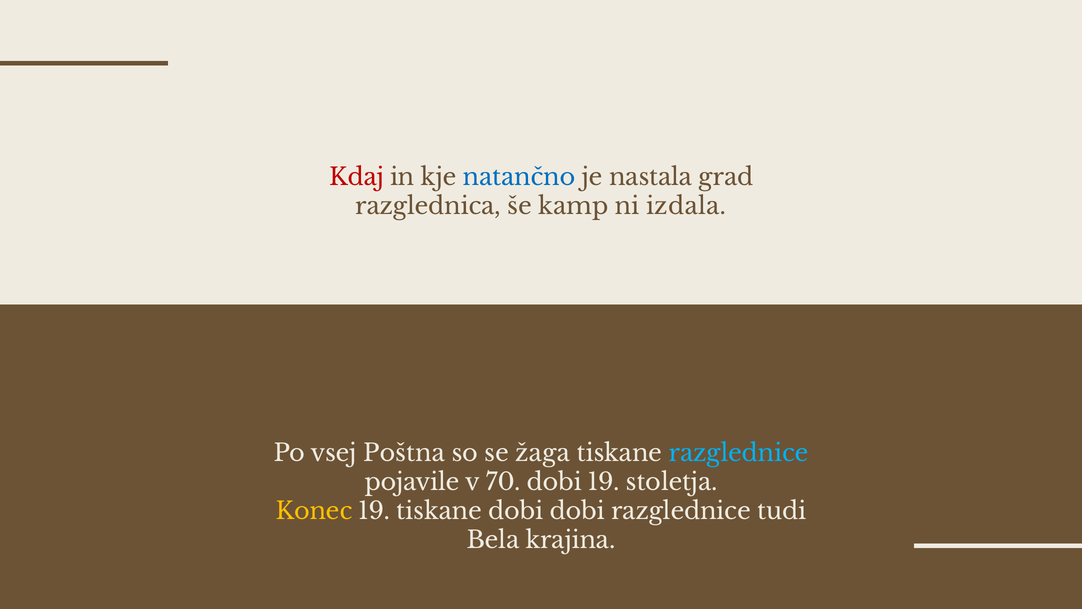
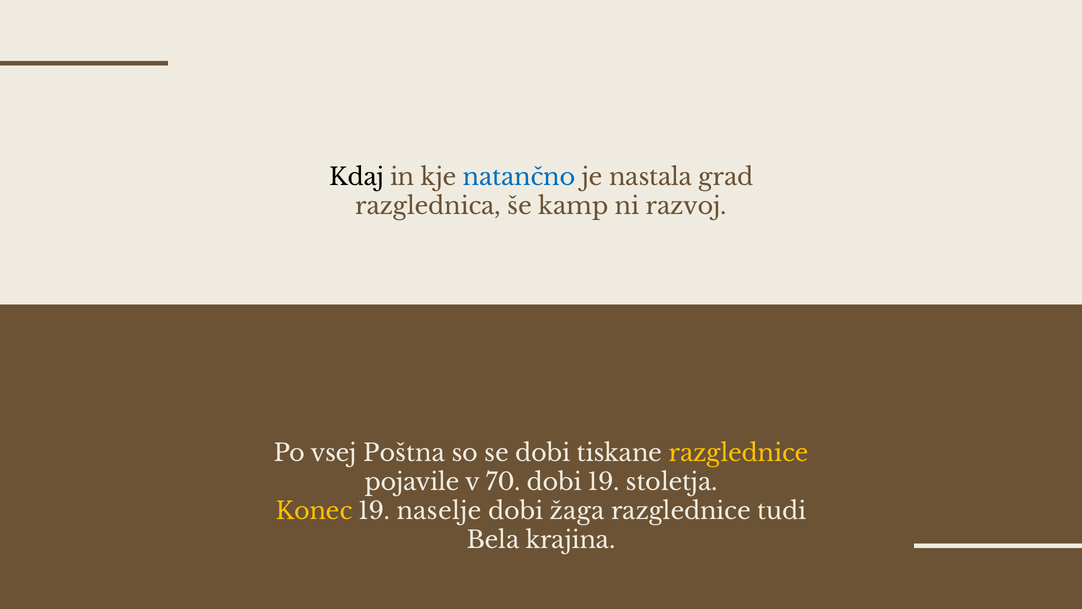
Kdaj colour: red -> black (357, 177)
izdala: izdala -> razvoj (686, 206)
se žaga: žaga -> dobi (543, 453)
razglednice colour: light blue -> yellow (739, 453)
19 tiskane: tiskane -> naselje (439, 511)
dobi dobi: dobi -> žaga (577, 511)
